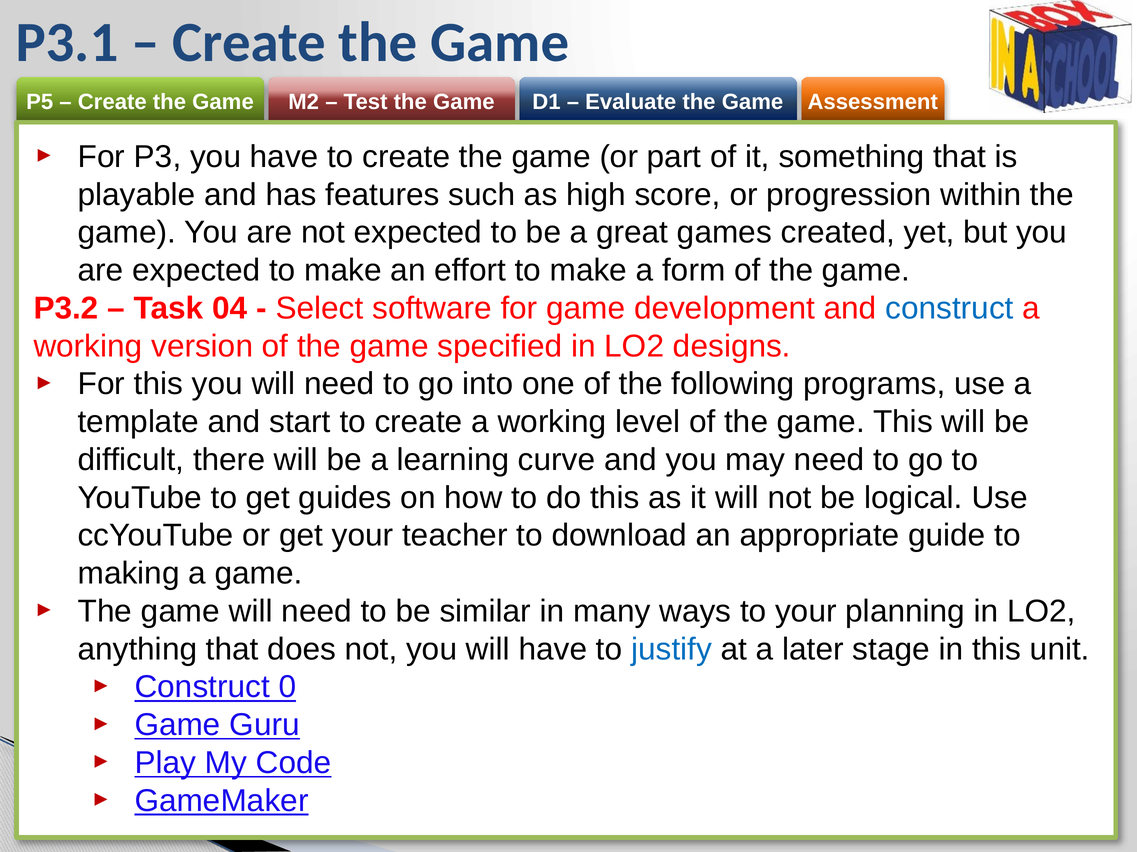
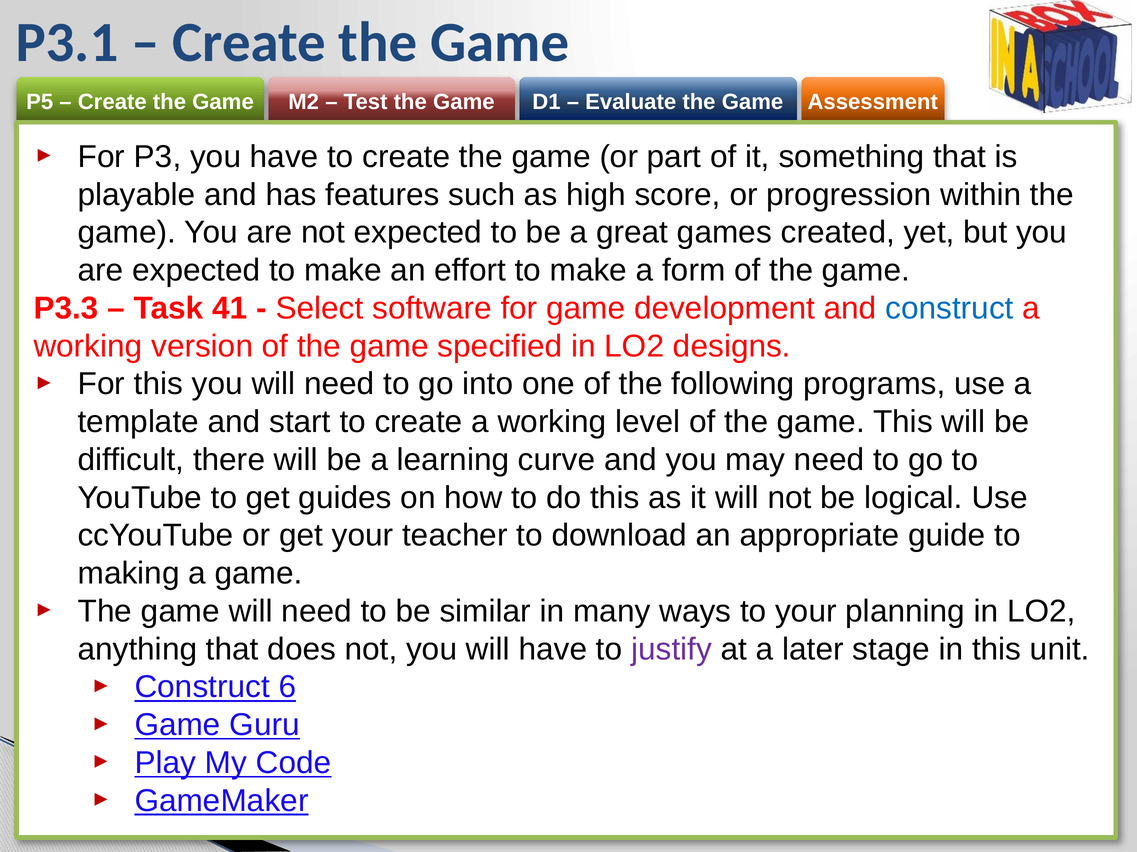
P3.2: P3.2 -> P3.3 (66, 309)
04: 04 -> 41 (230, 309)
justify colour: blue -> purple (671, 650)
0: 0 -> 6 (288, 688)
